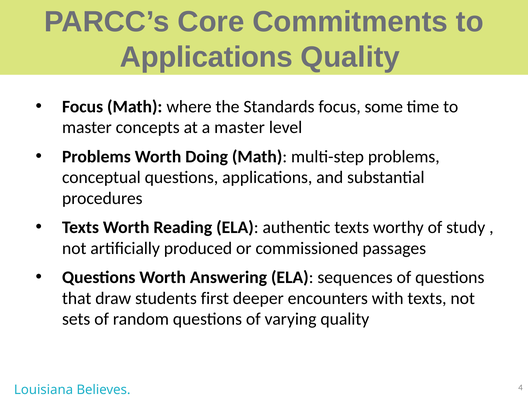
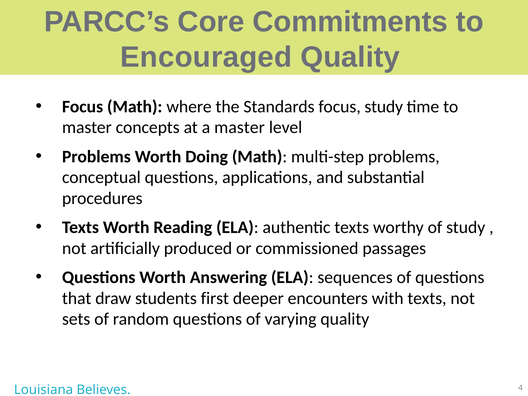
Applications: Applications -> Encouraged (206, 57)
focus some: some -> study (384, 107)
